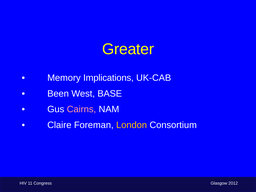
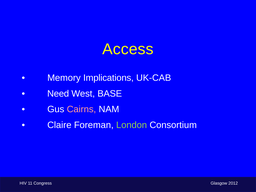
Greater: Greater -> Access (128, 49)
Been: Been -> Need (58, 94)
London colour: yellow -> light green (132, 125)
